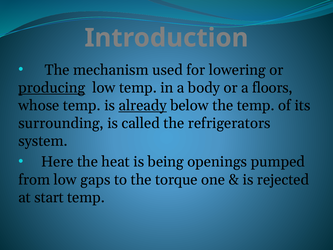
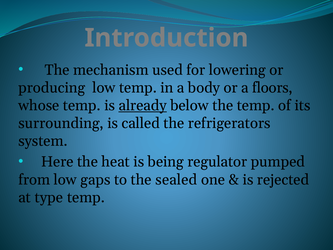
producing underline: present -> none (52, 88)
openings: openings -> regulator (217, 162)
torque: torque -> sealed (176, 179)
start: start -> type (49, 197)
